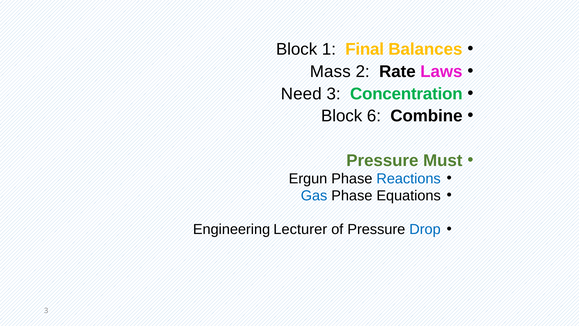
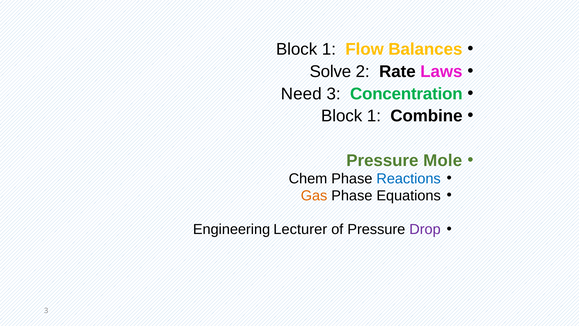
Final: Final -> Flow (365, 49)
Mass: Mass -> Solve (330, 72)
6: 6 -> 1 (374, 116)
Must: Must -> Mole (443, 160)
Ergun: Ergun -> Chem (308, 179)
Gas colour: blue -> orange (314, 195)
Drop colour: blue -> purple (425, 229)
